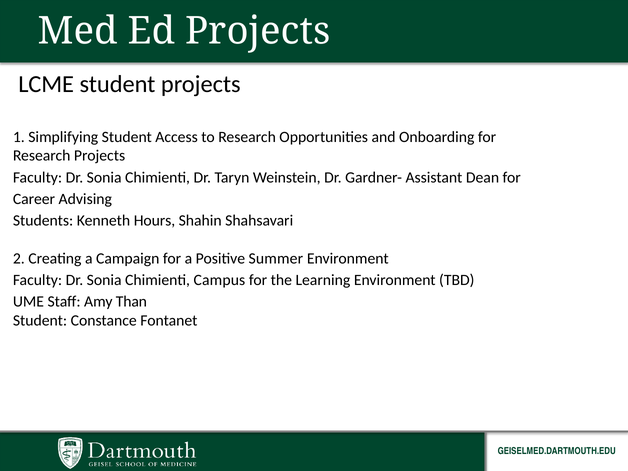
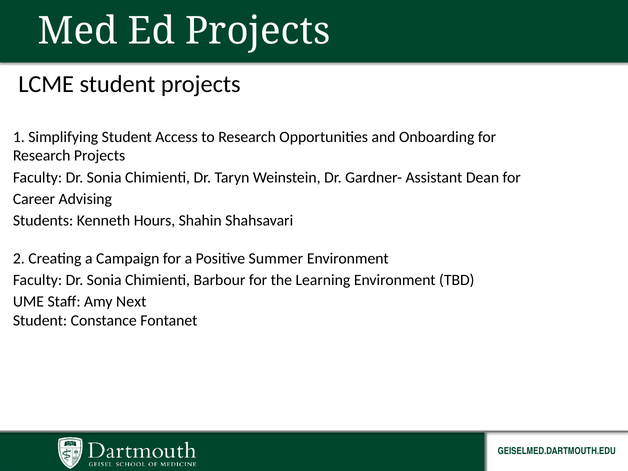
Campus: Campus -> Barbour (219, 280)
Than: Than -> Next (131, 302)
